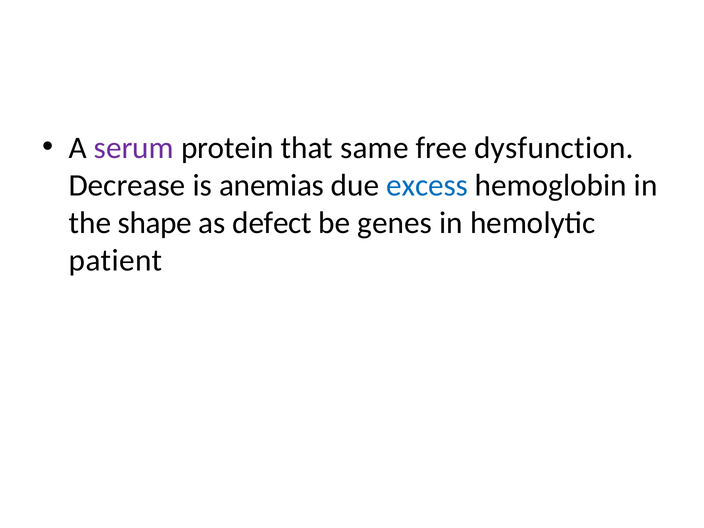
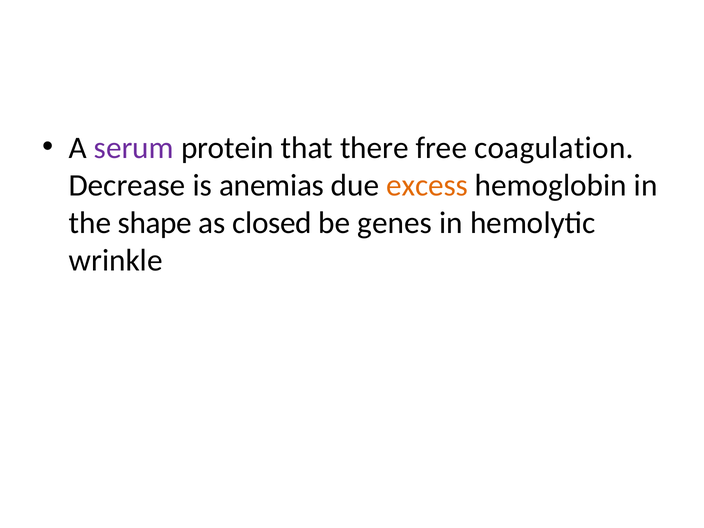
same: same -> there (374, 148)
dysfunction: dysfunction -> coagulation (554, 148)
excess colour: blue -> orange (427, 185)
defect: defect -> closed (272, 223)
patient: patient -> wrinkle (116, 260)
